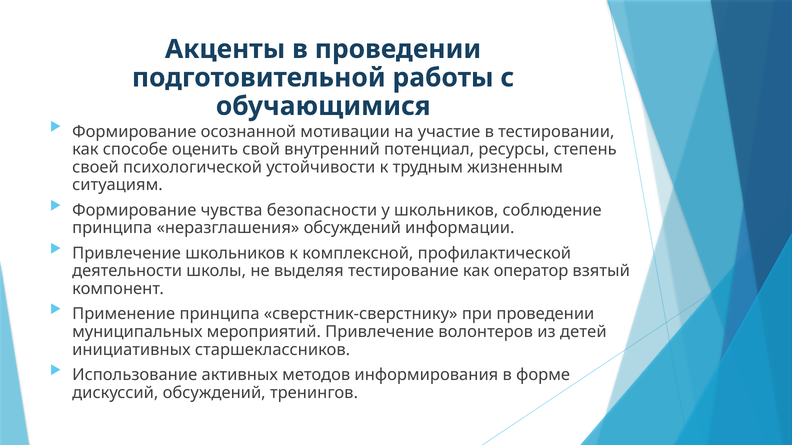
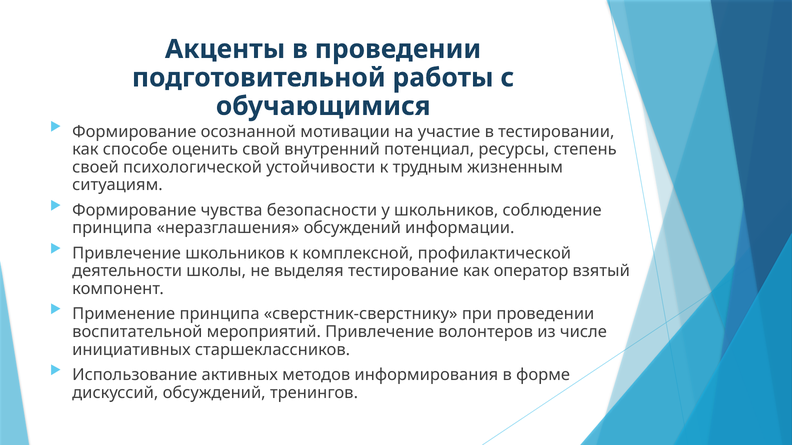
муниципальных: муниципальных -> воспитательной (137, 332)
детей: детей -> числе (583, 332)
